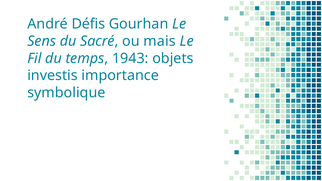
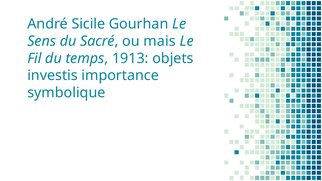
Défis: Défis -> Sicile (88, 24)
1943: 1943 -> 1913 (130, 58)
